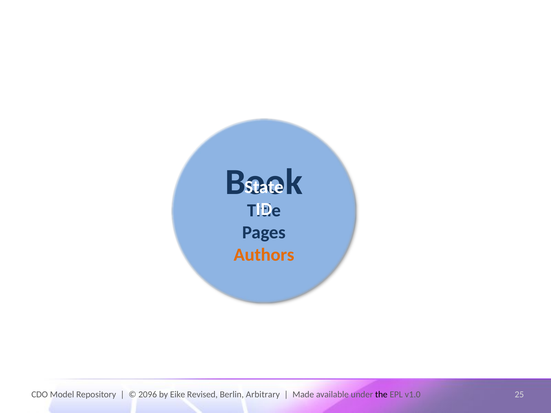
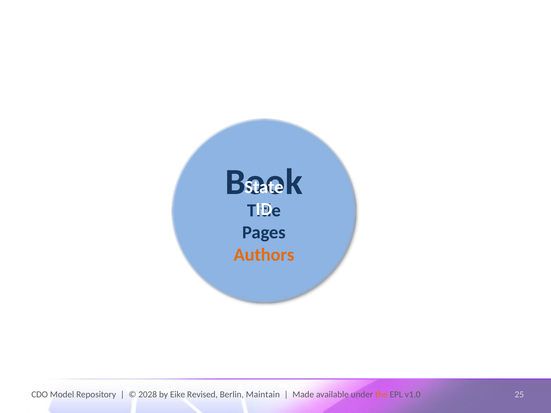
2096: 2096 -> 2028 (148, 395)
Arbitrary: Arbitrary -> Maintain (263, 395)
the colour: black -> orange (381, 395)
